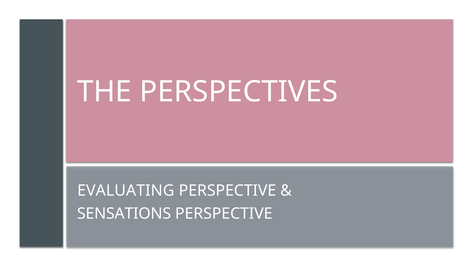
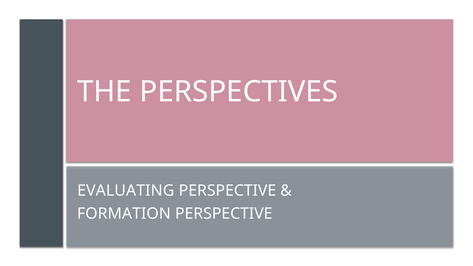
SENSATIONS: SENSATIONS -> FORMATION (124, 214)
